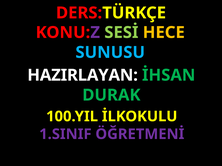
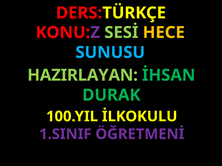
HAZIRLAYAN colour: white -> light green (83, 75)
